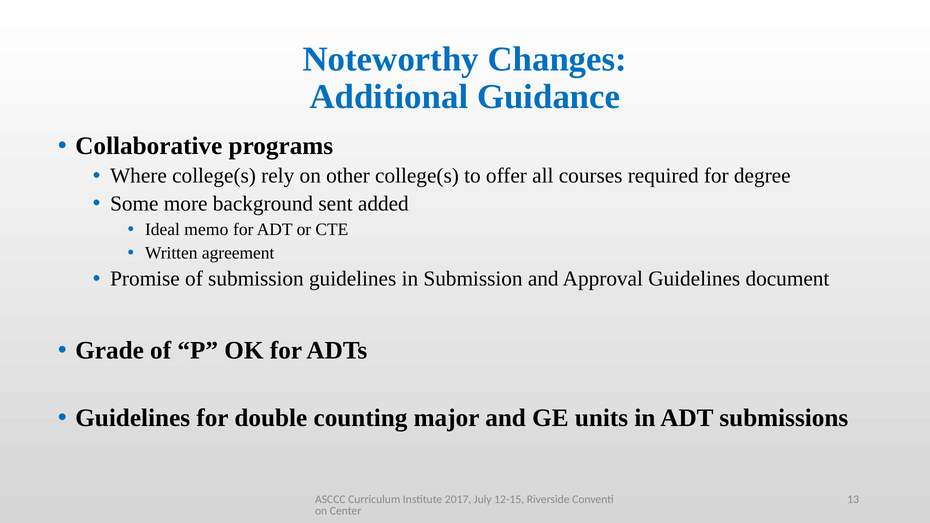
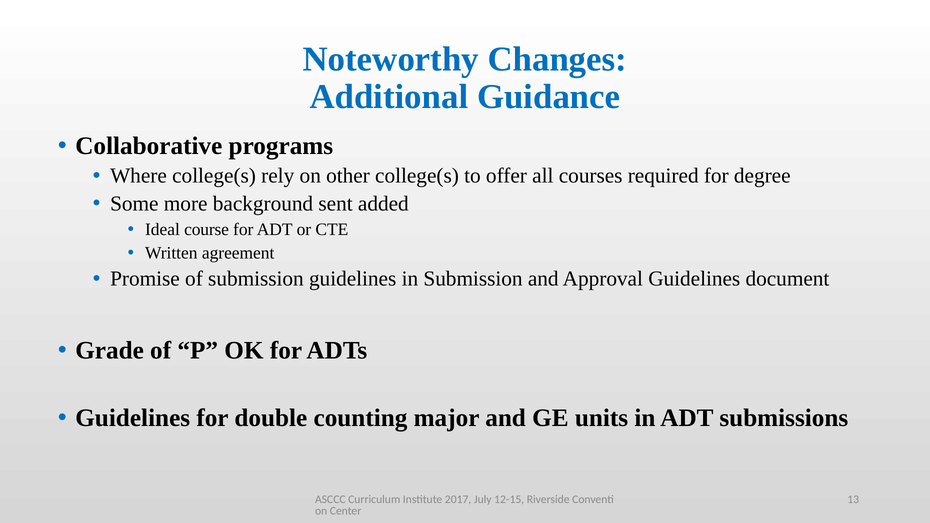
memo: memo -> course (207, 229)
